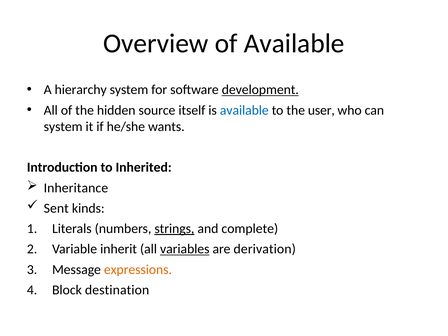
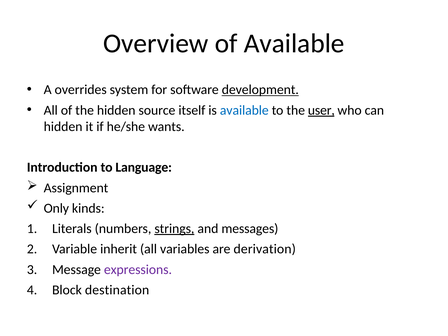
hierarchy: hierarchy -> overrides (81, 90)
user underline: none -> present (321, 110)
system: system -> hidden (63, 127)
Inherited: Inherited -> Language (144, 167)
Inheritance: Inheritance -> Assignment (76, 188)
Sent: Sent -> Only (56, 208)
complete: complete -> messages (250, 229)
variables underline: present -> none (185, 249)
expressions colour: orange -> purple (138, 269)
